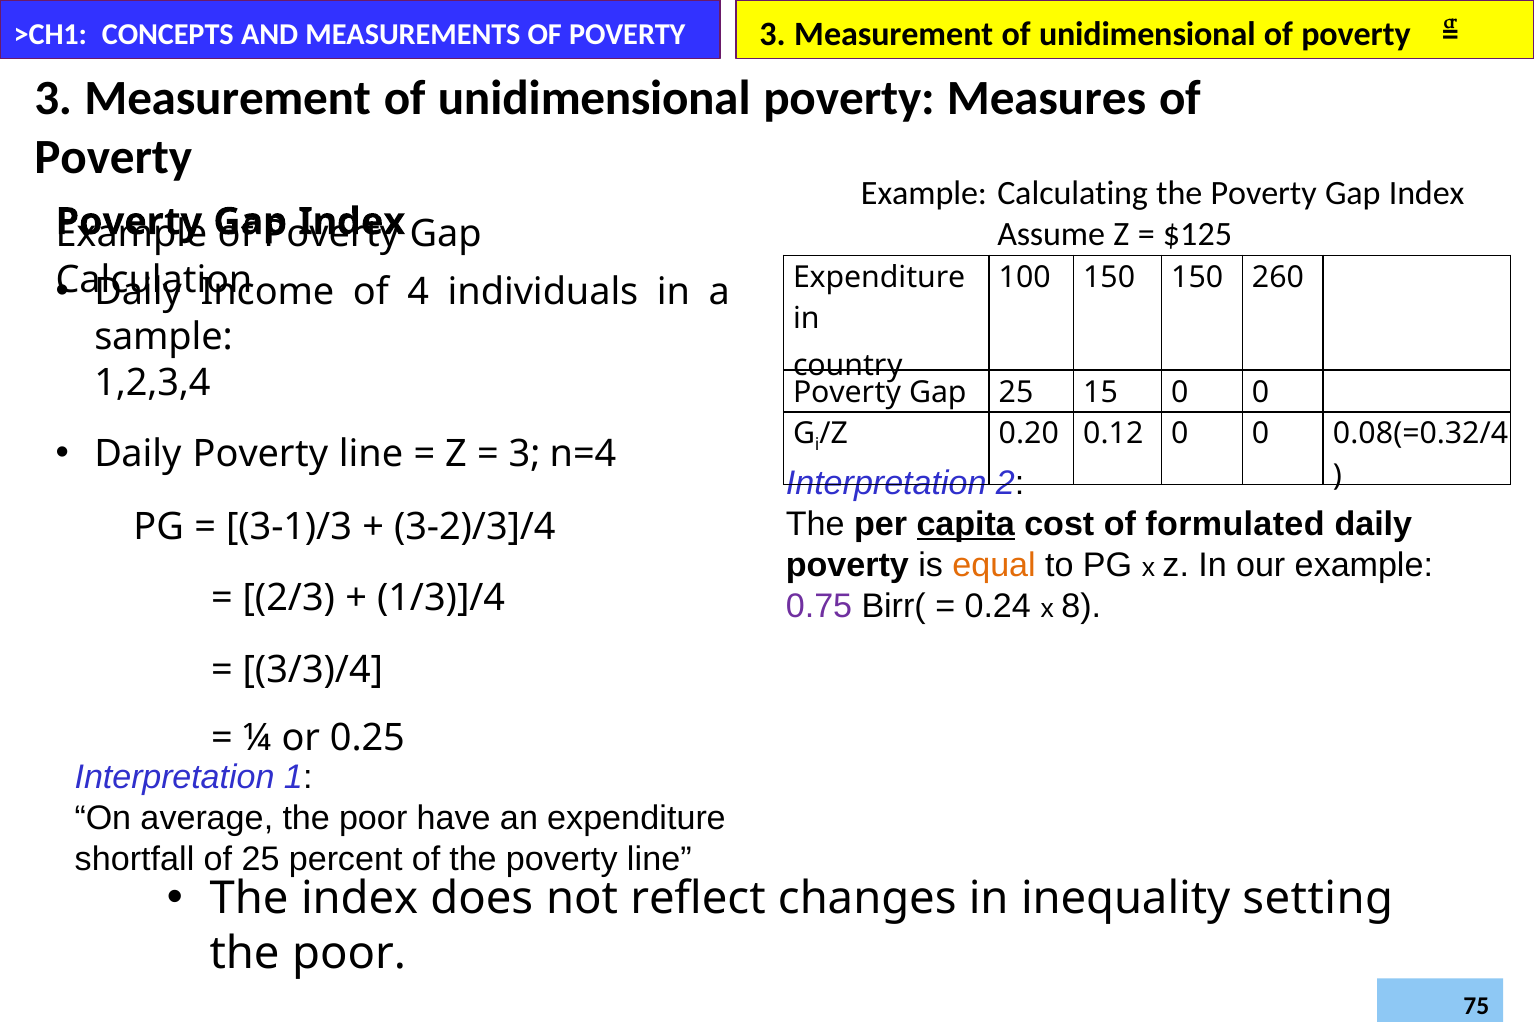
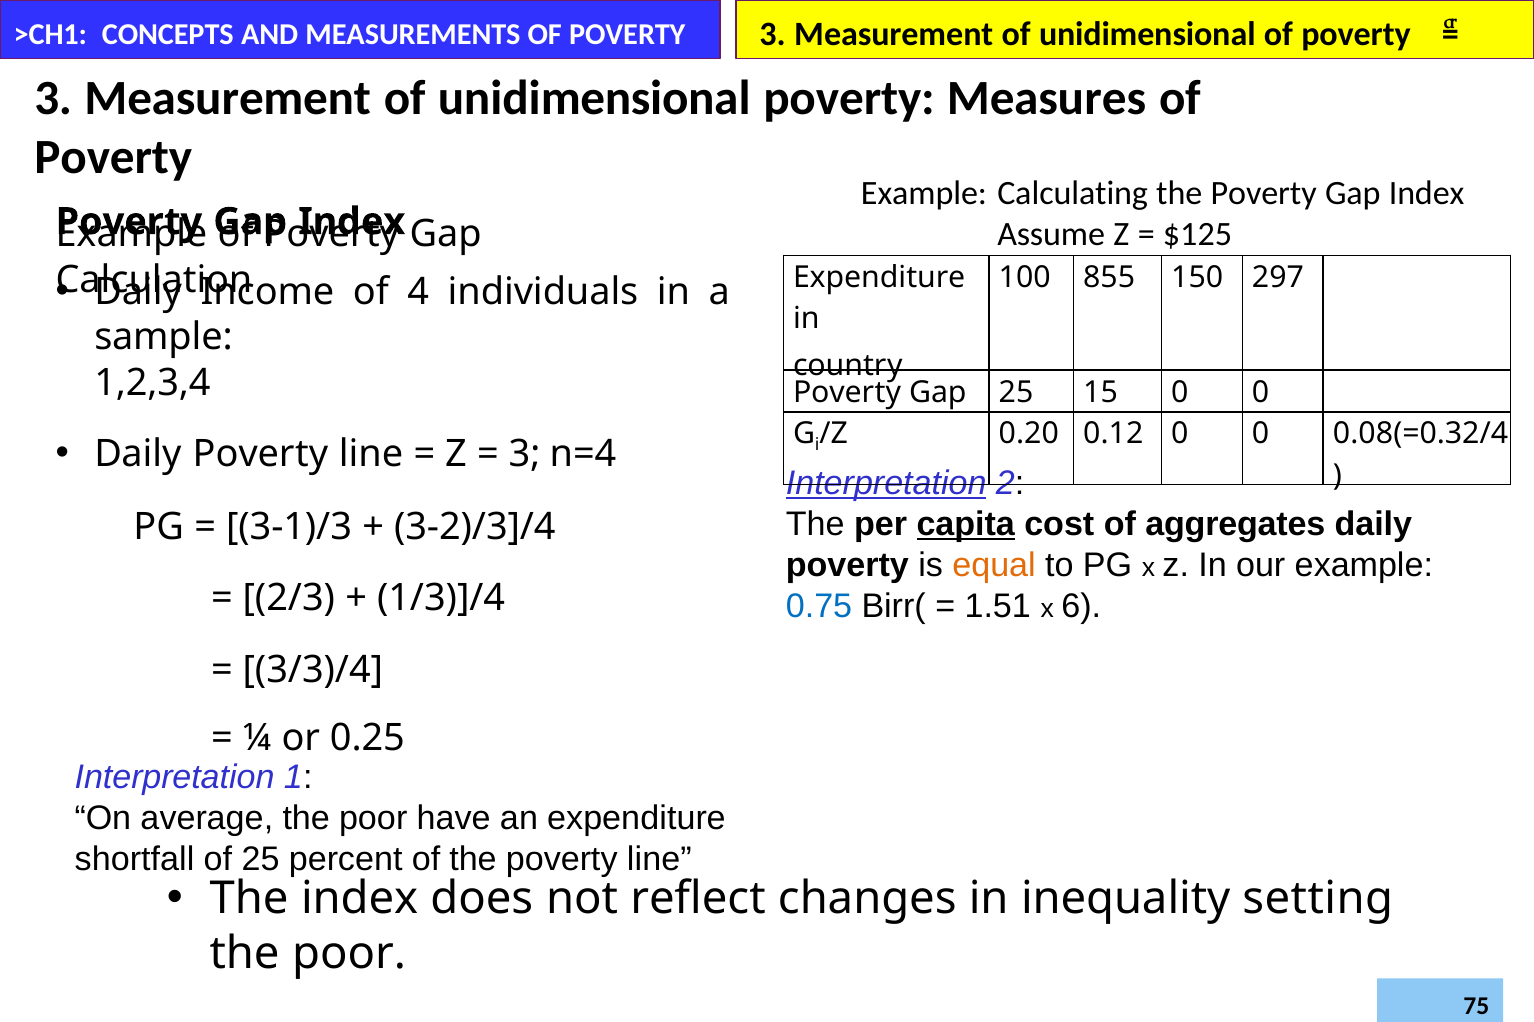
100 150: 150 -> 855 (1109, 278)
260: 260 -> 297 (1278, 278)
Interpretation underline: none -> present (886, 484)
formulated: formulated -> aggregates (1235, 525)
0.75 colour: purple -> blue (819, 606)
0.24: 0.24 -> 1.51 (998, 606)
8: 8 -> 6 (1081, 606)
